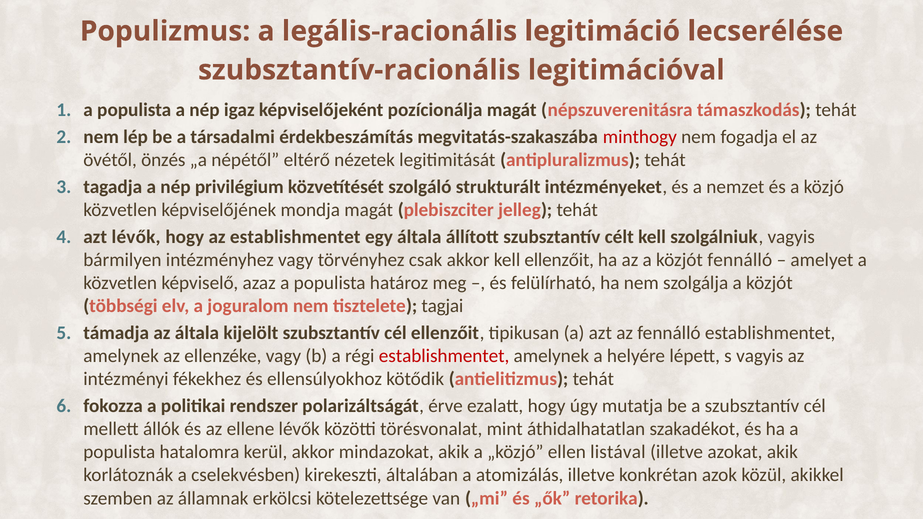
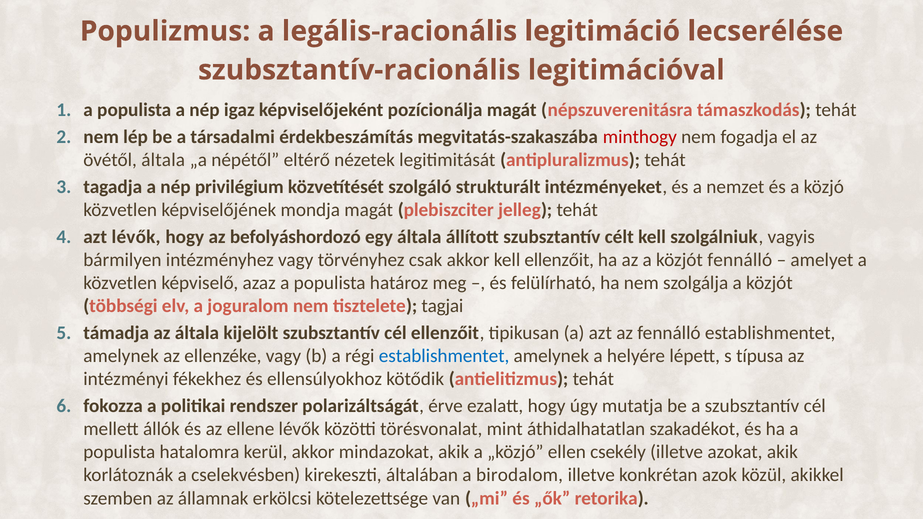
övétől önzés: önzés -> általa (163, 160)
az establishmentet: establishmentet -> befolyáshordozó (295, 237)
establishmentet colour: red -> blue (444, 356)
s vagyis: vagyis -> típusa (760, 356)
listával: listával -> csekély (618, 452)
atomizálás: atomizálás -> birodalom (520, 475)
